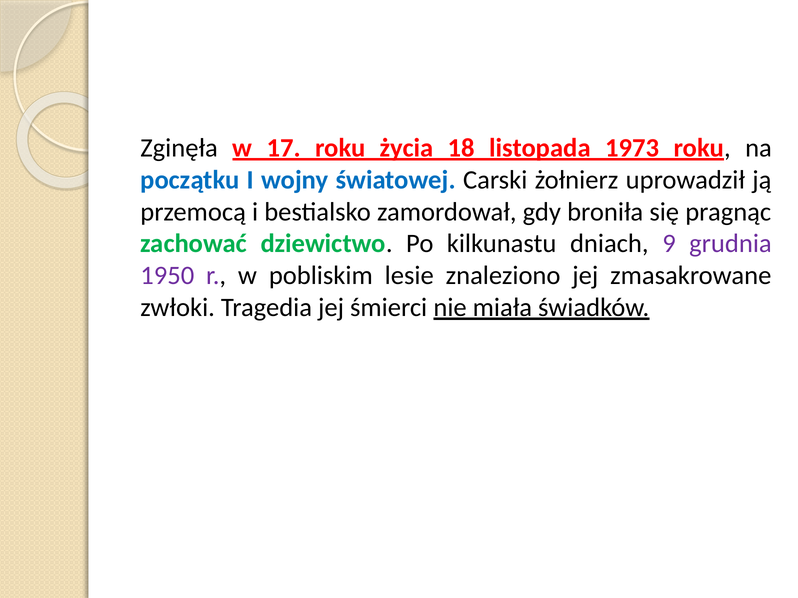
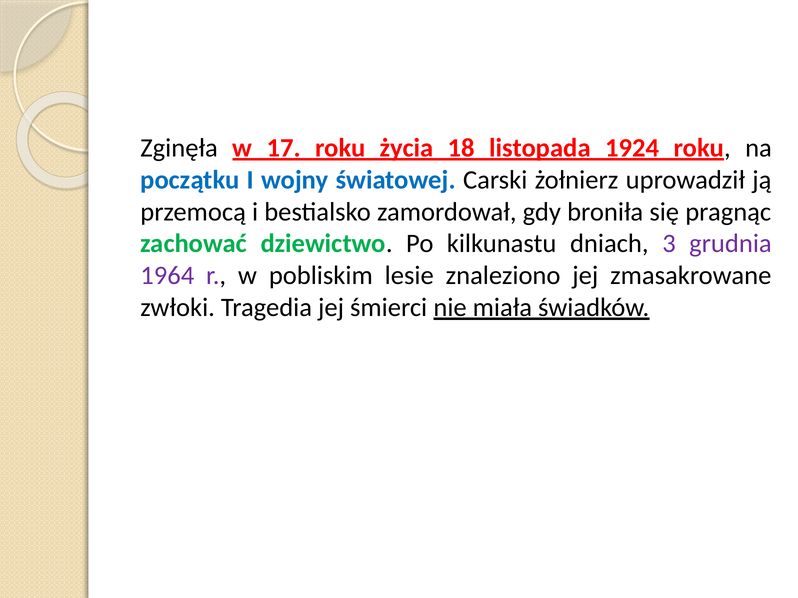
1973: 1973 -> 1924 (632, 148)
9: 9 -> 3 (669, 244)
1950: 1950 -> 1964 (167, 276)
